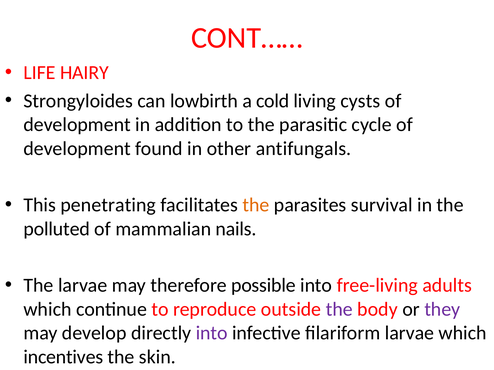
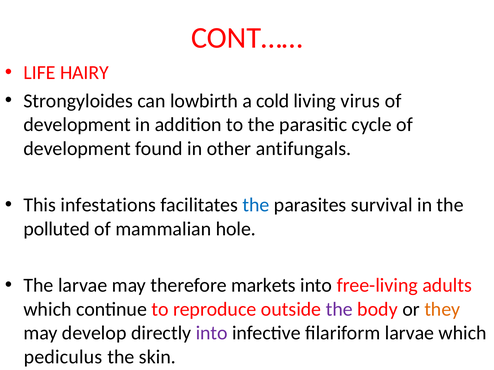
cysts: cysts -> virus (360, 101)
penetrating: penetrating -> infestations (108, 205)
the colour: orange -> blue (256, 205)
nails: nails -> hole (236, 229)
possible: possible -> markets (263, 286)
they colour: purple -> orange (442, 310)
incentives: incentives -> pediculus (63, 357)
